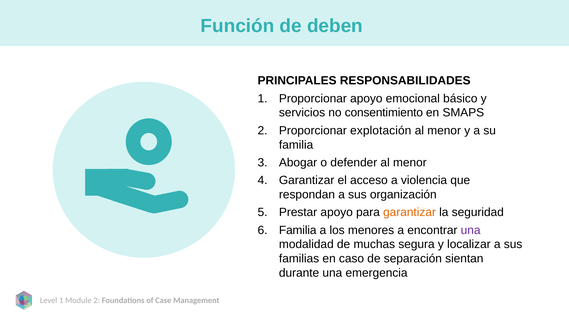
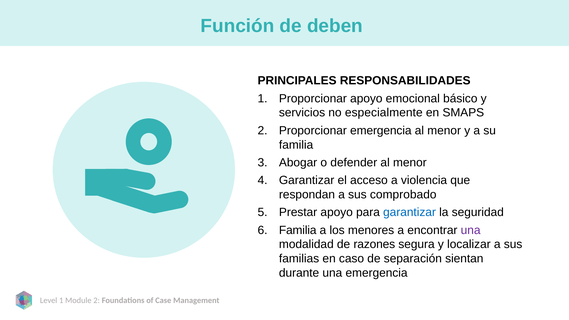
consentimiento: consentimiento -> especialmente (384, 113)
Proporcionar explotación: explotación -> emergencia (381, 131)
organización: organización -> comprobado (403, 195)
garantizar colour: orange -> blue (410, 212)
muchas: muchas -> razones (374, 244)
